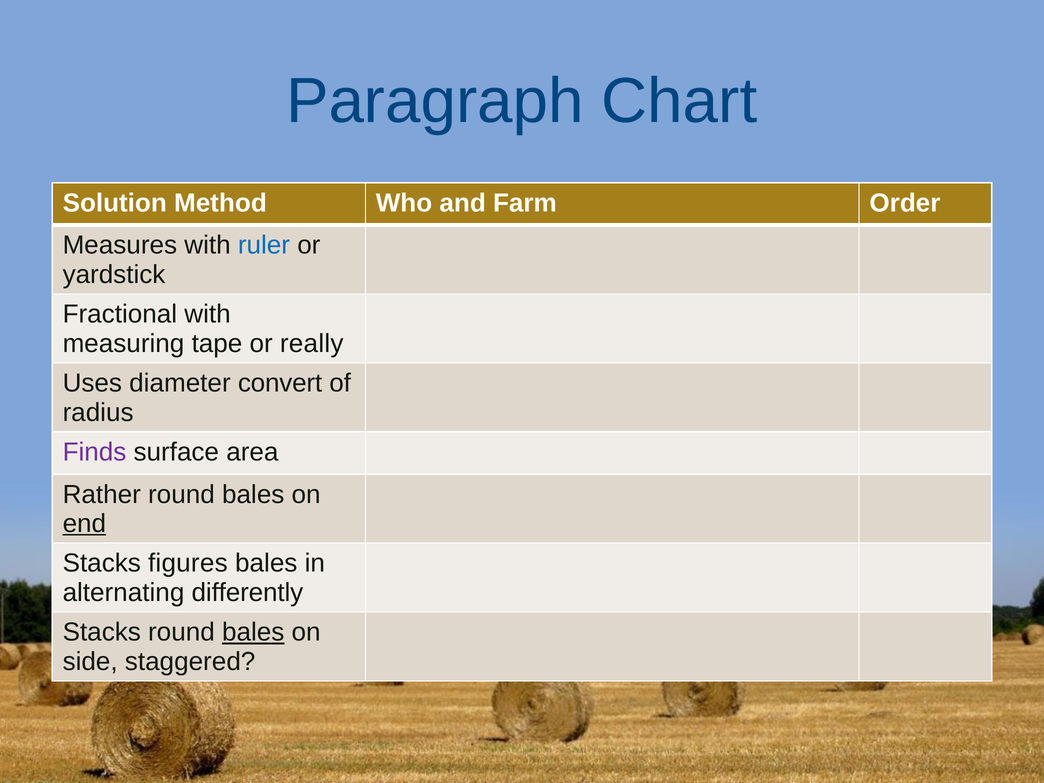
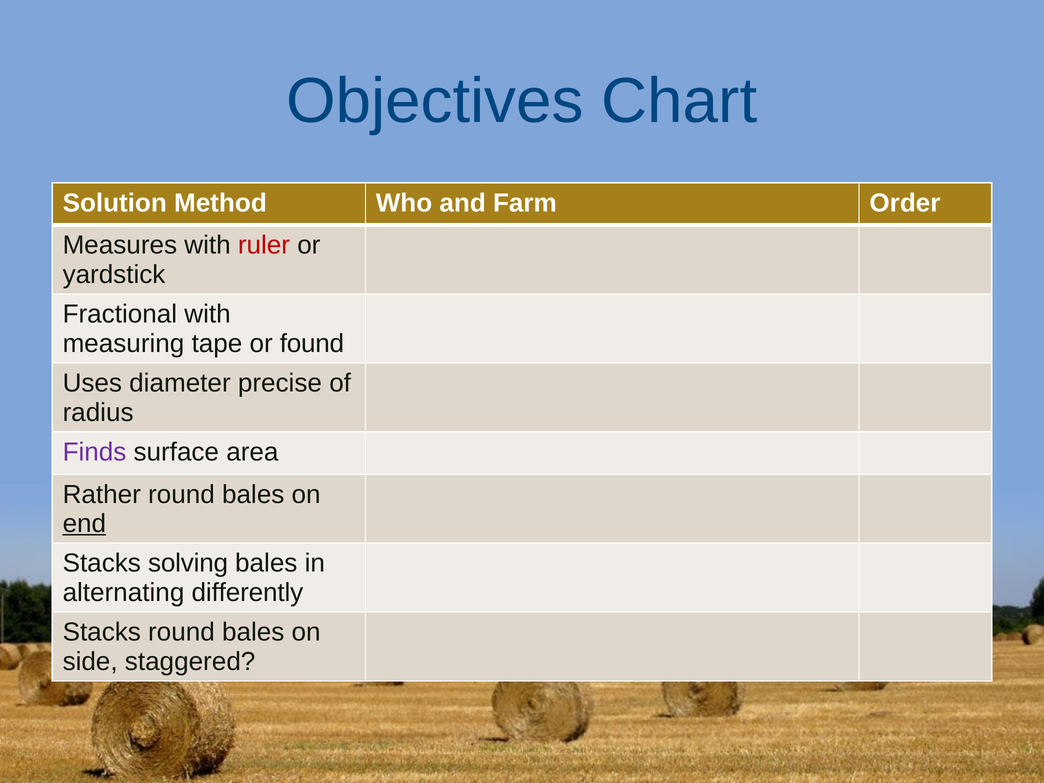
Paragraph: Paragraph -> Objectives (435, 101)
ruler colour: blue -> red (264, 245)
really: really -> found (312, 343)
convert: convert -> precise (280, 383)
figures: figures -> solving (188, 563)
bales underline: present -> none (253, 632)
